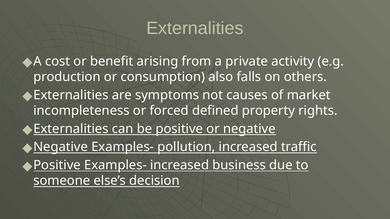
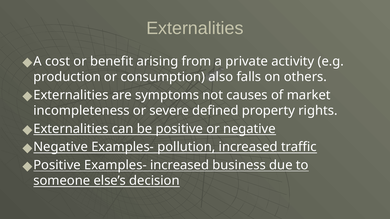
forced: forced -> severe (169, 111)
